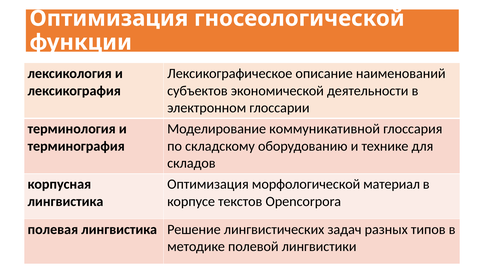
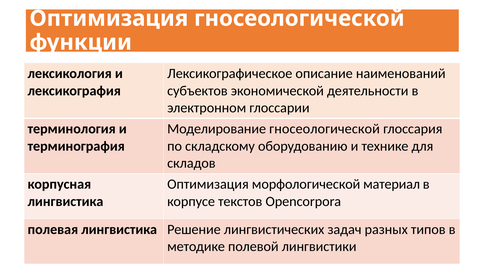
Моделирование коммуникативной: коммуникативной -> гносеологической (325, 129)
